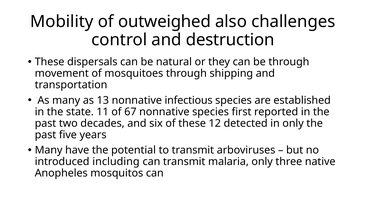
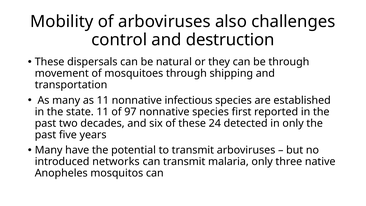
of outweighed: outweighed -> arboviruses (164, 22)
as 13: 13 -> 11 (103, 100)
67: 67 -> 97 (130, 112)
12: 12 -> 24 (215, 123)
including: including -> networks (116, 162)
